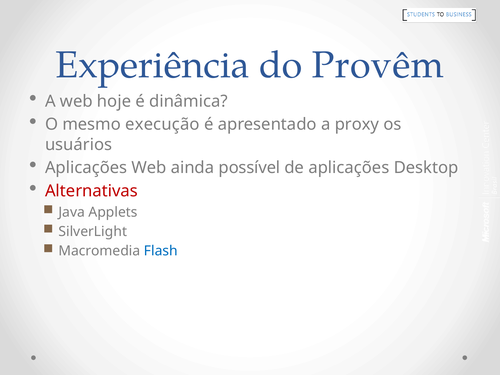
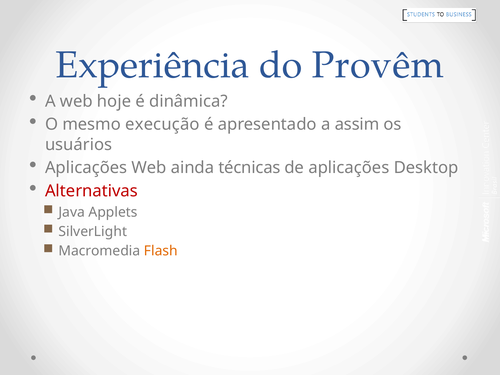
proxy: proxy -> assim (357, 124)
possível: possível -> técnicas (249, 168)
Flash colour: blue -> orange (161, 251)
